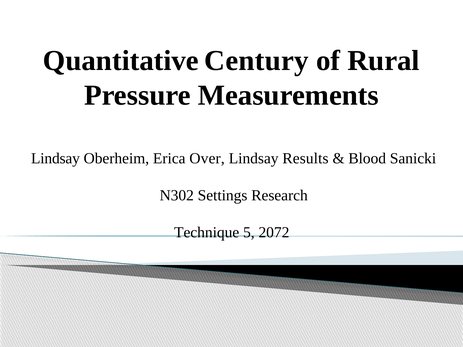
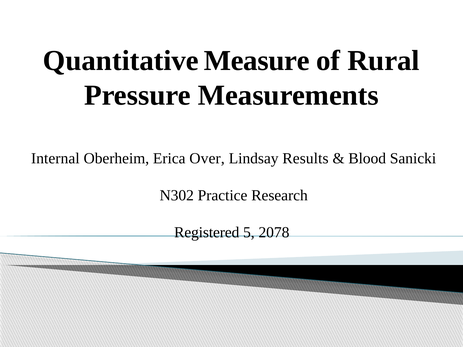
Century: Century -> Measure (257, 61)
Lindsay: Lindsay -> Internal (55, 158)
Settings: Settings -> Practice (223, 196)
Technique: Technique -> Registered (207, 233)
2072: 2072 -> 2078 (274, 233)
